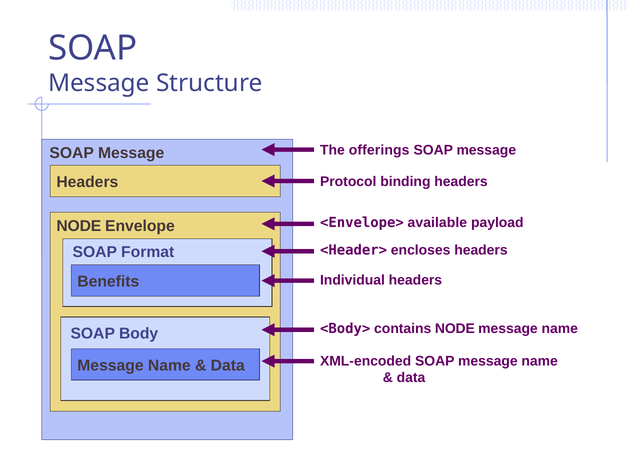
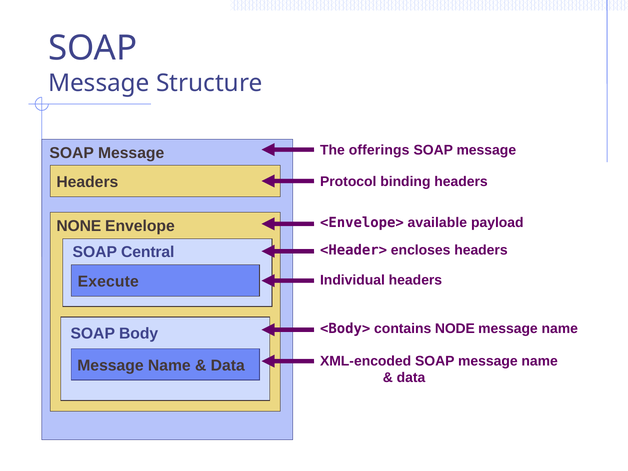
NODE: NODE -> NONE (79, 226)
Format: Format -> Central (148, 252)
Benefits: Benefits -> Execute (108, 281)
